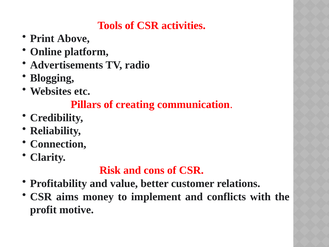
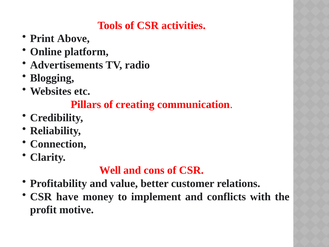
Risk: Risk -> Well (110, 170)
aims: aims -> have (67, 196)
